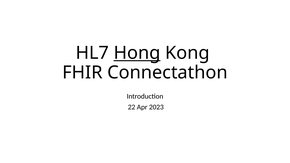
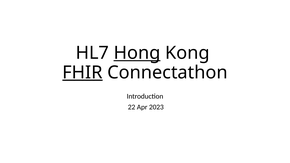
FHIR underline: none -> present (82, 72)
